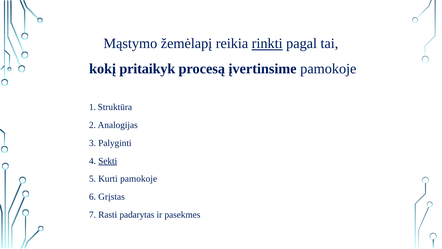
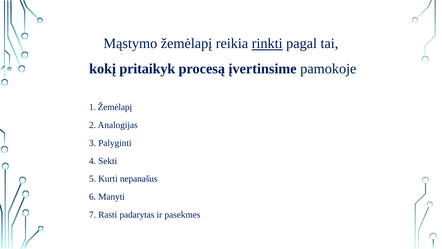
1 Struktūra: Struktūra -> Žemėlapį (115, 107)
Sekti underline: present -> none (108, 161)
Kurti pamokoje: pamokoje -> nepanašus (139, 179)
Grįstas: Grįstas -> Manyti (112, 196)
